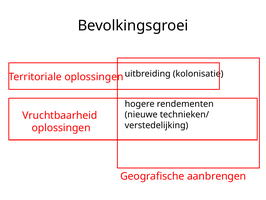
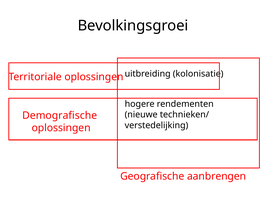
Vruchtbaarheid: Vruchtbaarheid -> Demografische (60, 115)
